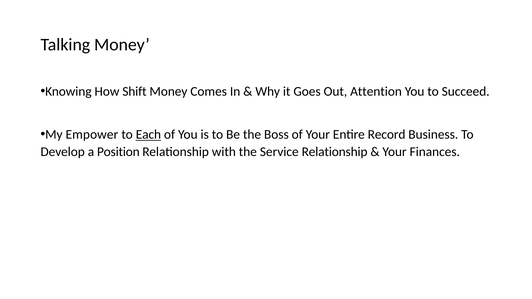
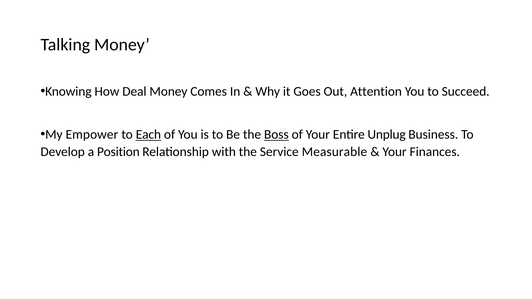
Shift: Shift -> Deal (134, 92)
Boss underline: none -> present (276, 135)
Record: Record -> Unplug (387, 135)
Service Relationship: Relationship -> Measurable (334, 152)
